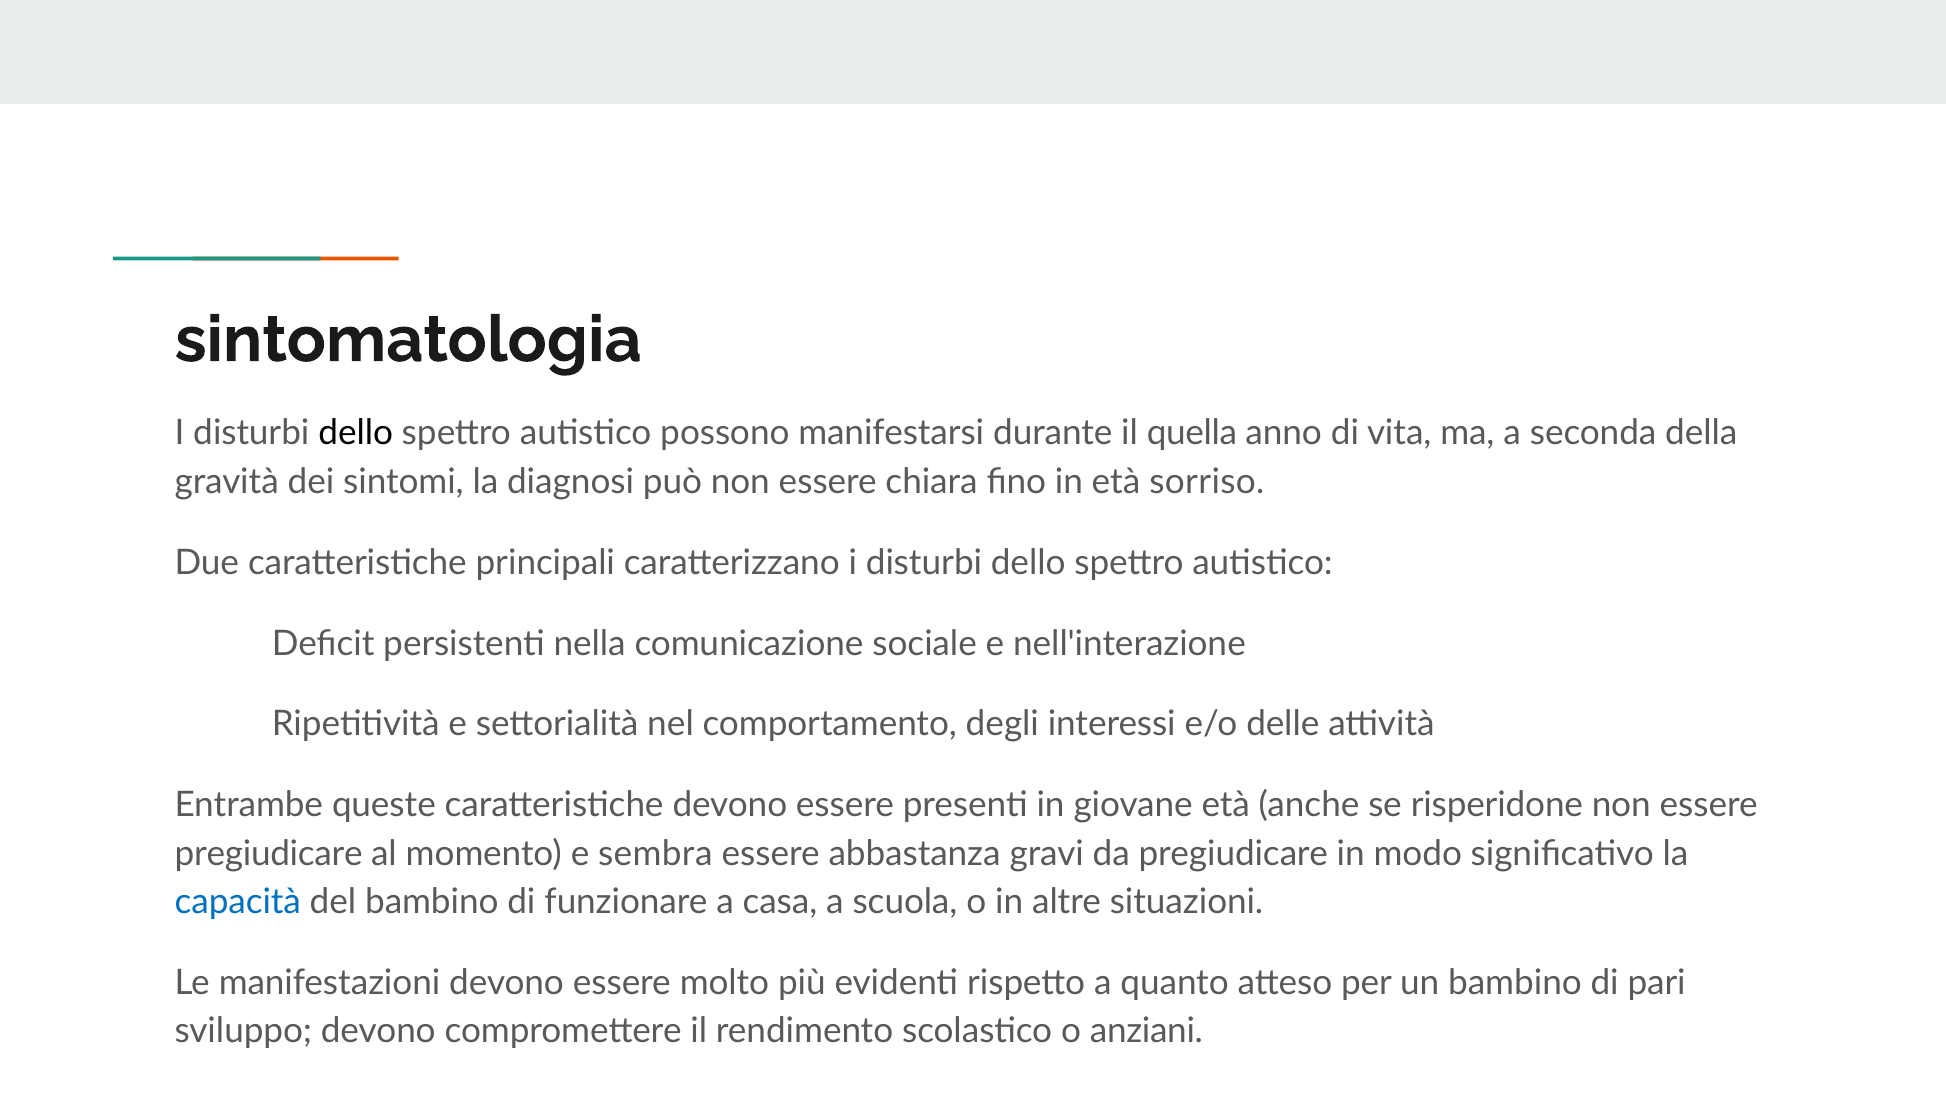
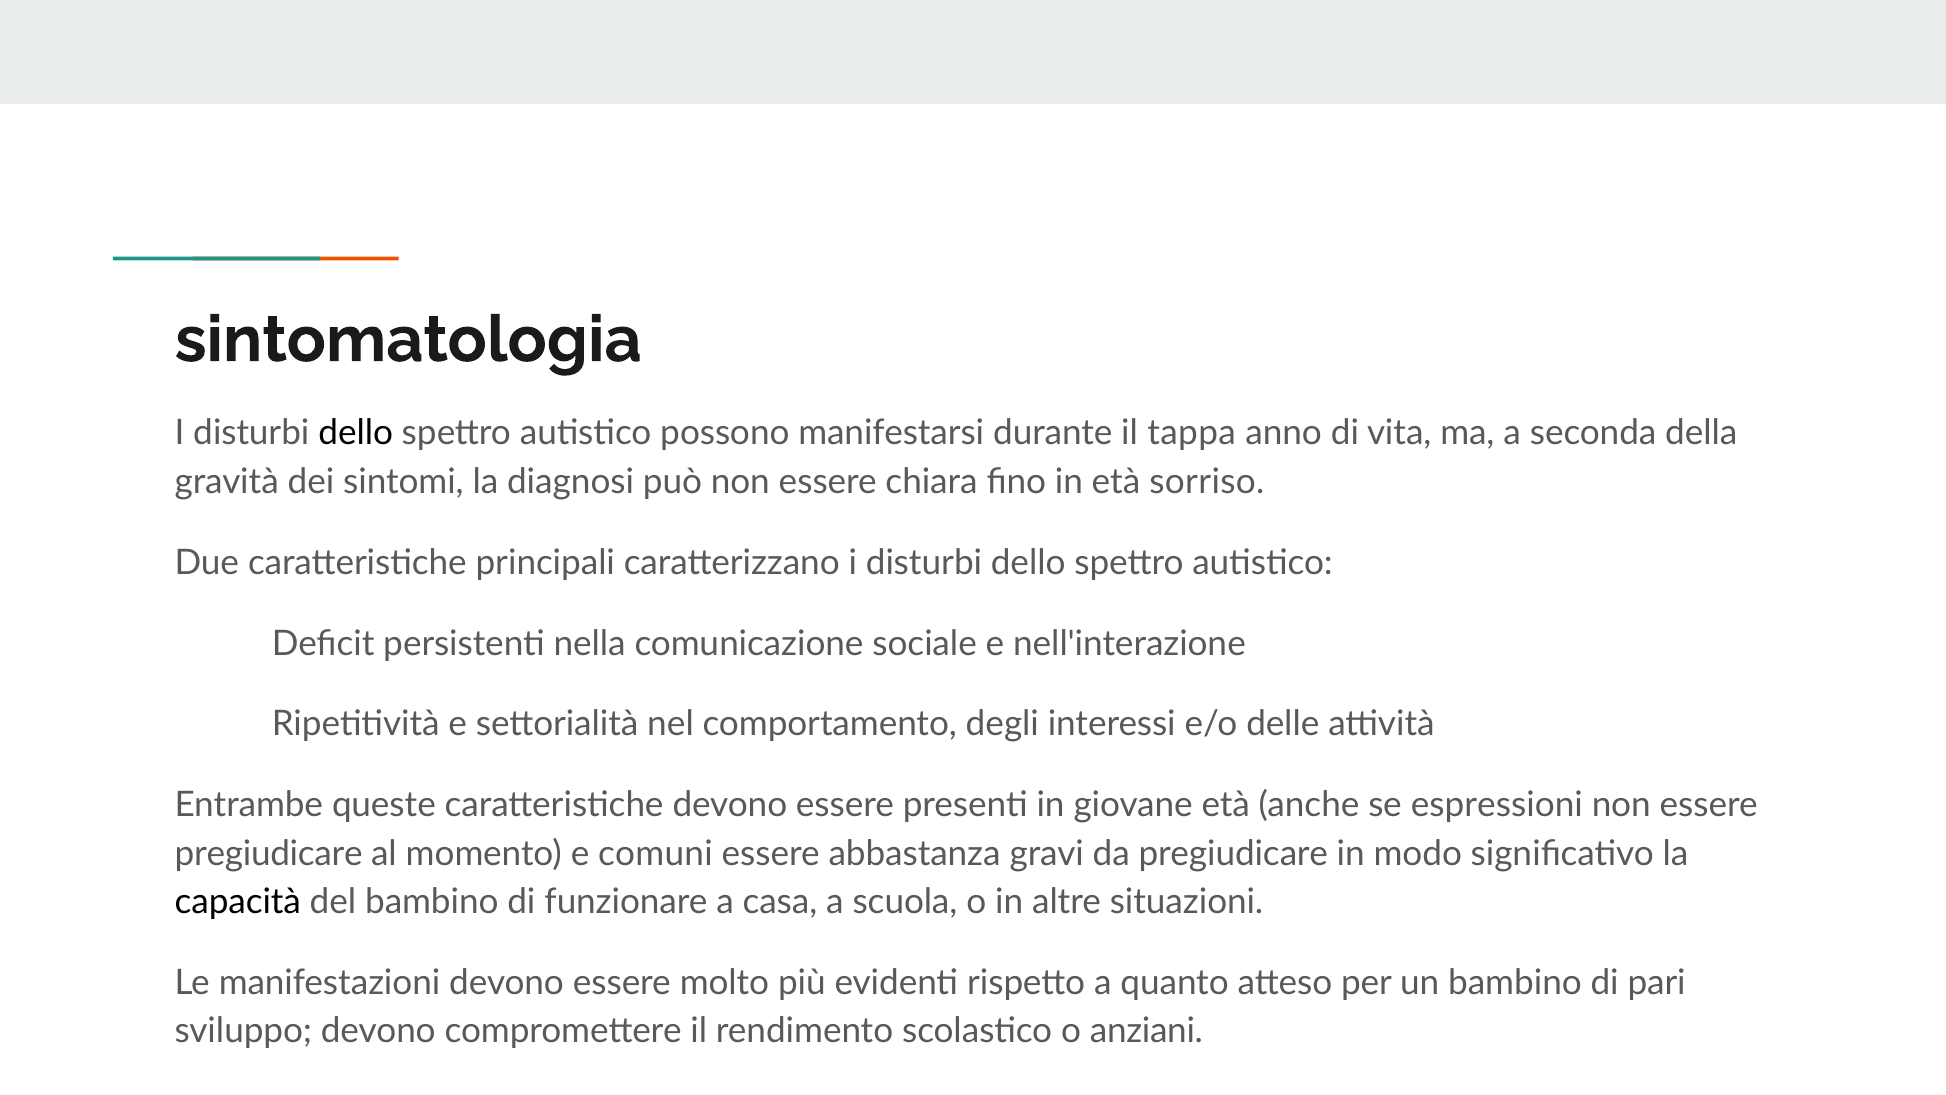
quella: quella -> tappa (1192, 433)
risperidone: risperidone -> espressioni (1497, 805)
sembra: sembra -> comuni (655, 853)
capacità colour: blue -> black (238, 902)
